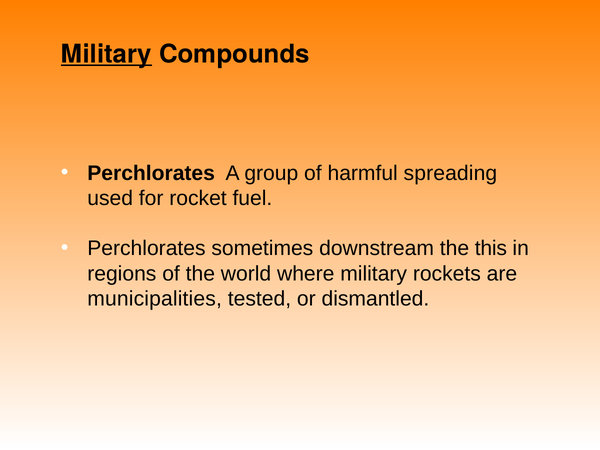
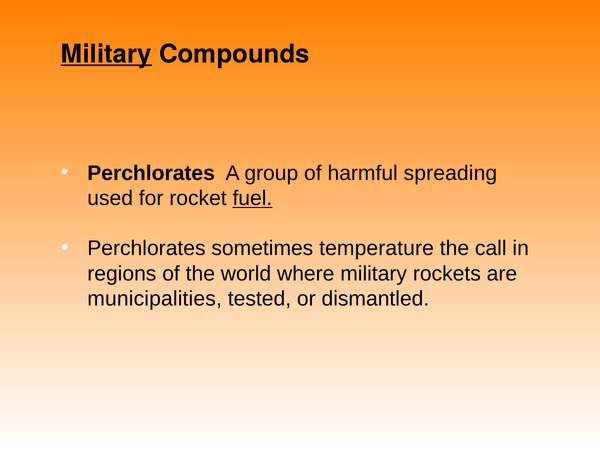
fuel underline: none -> present (252, 198)
downstream: downstream -> temperature (377, 248)
this: this -> call (491, 248)
